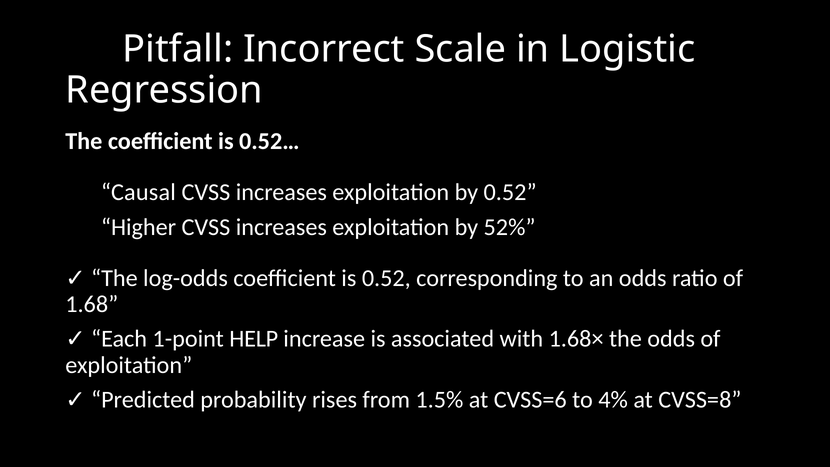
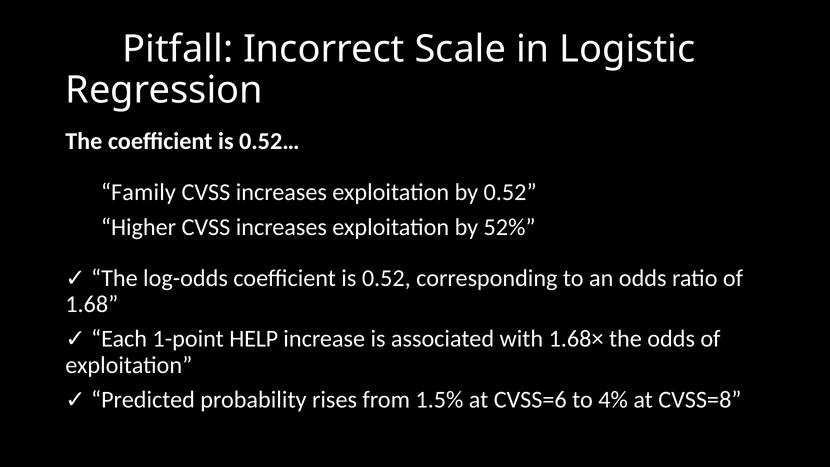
Causal: Causal -> Family (143, 192)
